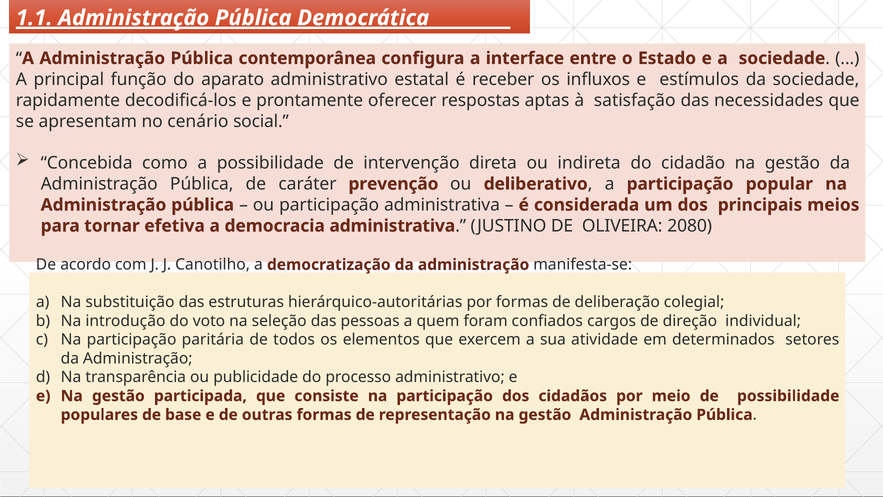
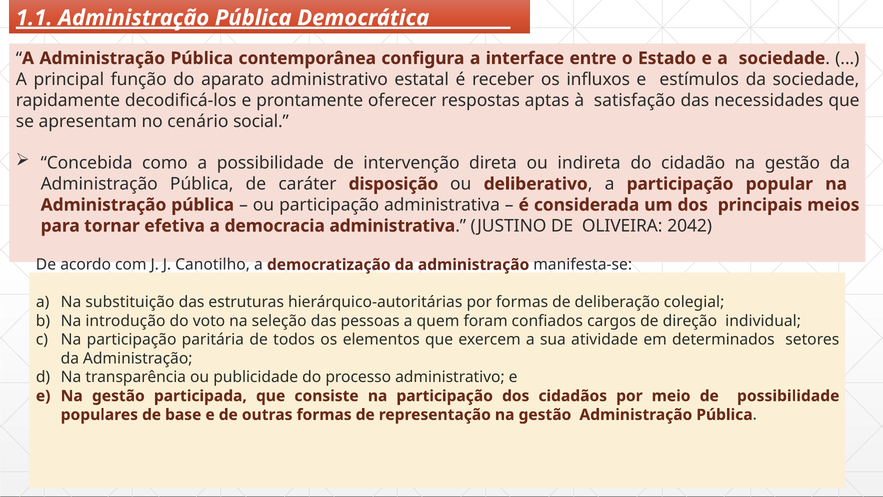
prevenção: prevenção -> disposição (393, 184)
2080: 2080 -> 2042 (690, 226)
